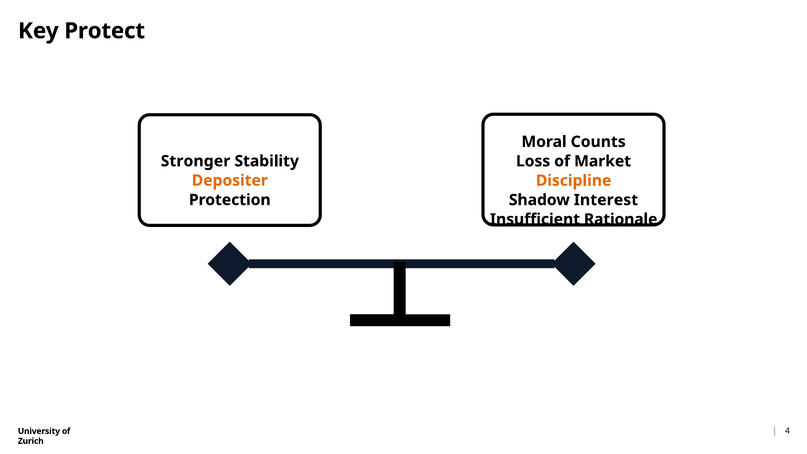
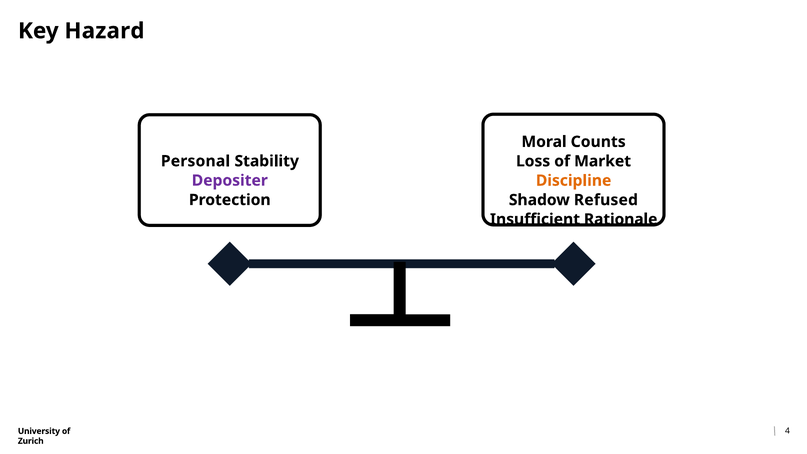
Protect: Protect -> Hazard (104, 31)
Stronger: Stronger -> Personal (195, 161)
Depositer colour: orange -> purple (230, 180)
Interest: Interest -> Refused (606, 200)
